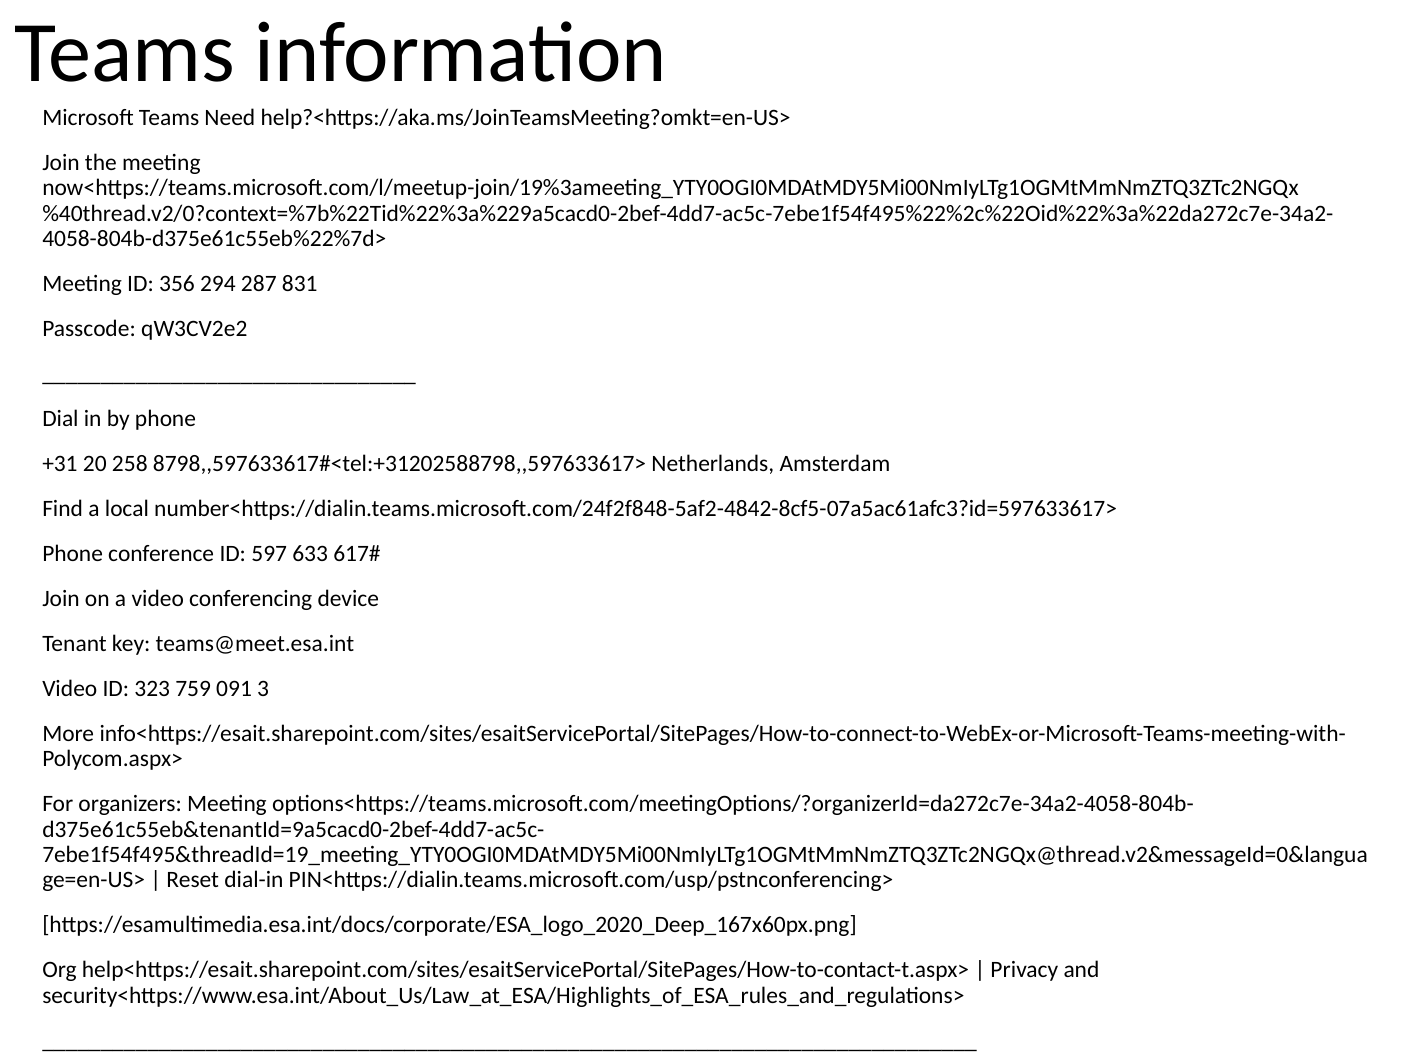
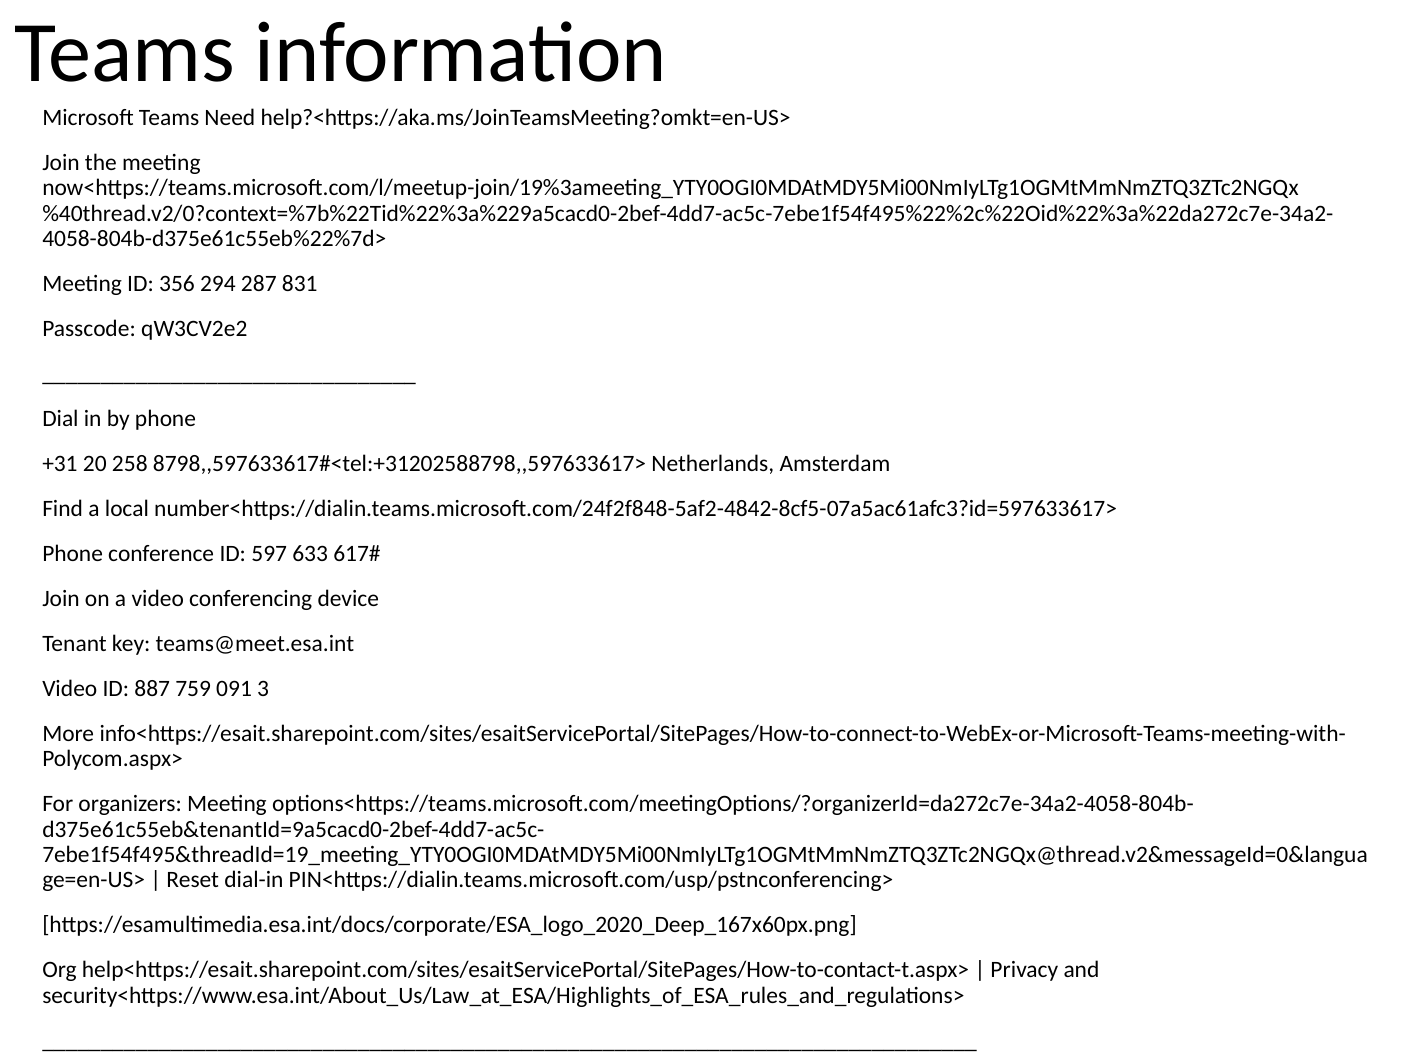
323: 323 -> 887 (152, 688)
